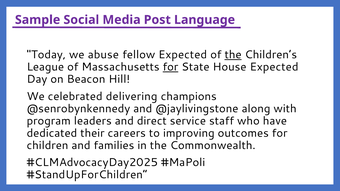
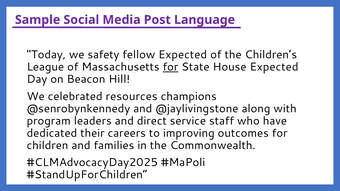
abuse: abuse -> safety (103, 55)
the underline: present -> none (233, 55)
delivering: delivering -> resources (132, 97)
